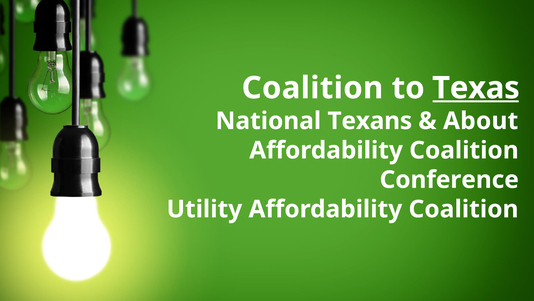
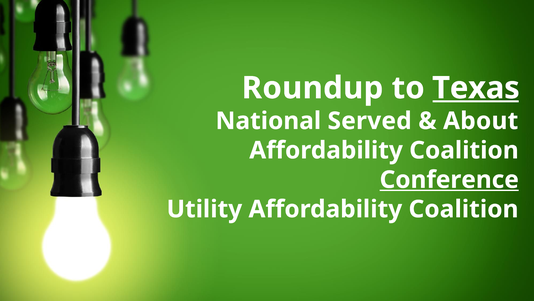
Coalition: Coalition -> Roundup (312, 88)
Texans: Texans -> Served (370, 121)
Conference underline: none -> present (449, 179)
